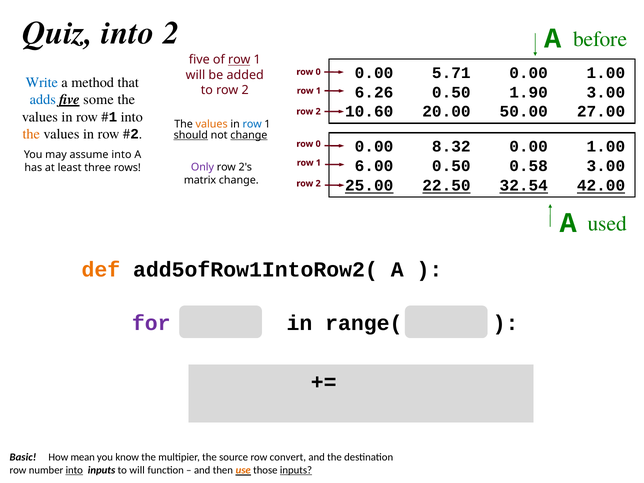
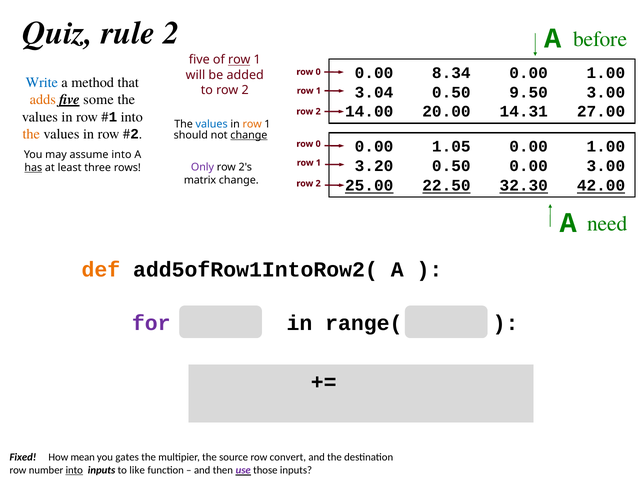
Quiz into: into -> rule (128, 33)
5.71: 5.71 -> 8.34 (451, 73)
6.26: 6.26 -> 3.04 (374, 92)
1.90: 1.90 -> 9.50 (529, 92)
adds colour: blue -> orange (43, 100)
10.60: 10.60 -> 14.00 (369, 112)
50.00: 50.00 -> 14.31 (524, 112)
values colour: orange -> blue (212, 124)
row colour: blue -> orange (252, 124)
should underline: present -> none (191, 135)
8.32: 8.32 -> 1.05 (451, 147)
6.00: 6.00 -> 3.20 (374, 166)
0.50 0.58: 0.58 -> 0.00 (529, 166)
has underline: none -> present (33, 168)
32.54: 32.54 -> 32.30 (524, 185)
used: used -> need (607, 224)
Basic: Basic -> Fixed (23, 457)
know: know -> gates (127, 457)
to will: will -> like (137, 470)
use colour: orange -> purple (243, 470)
inputs underline: present -> none (296, 470)
